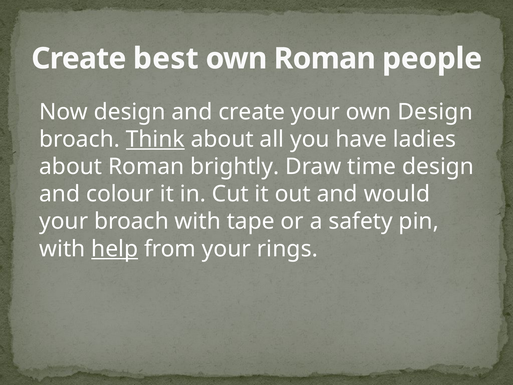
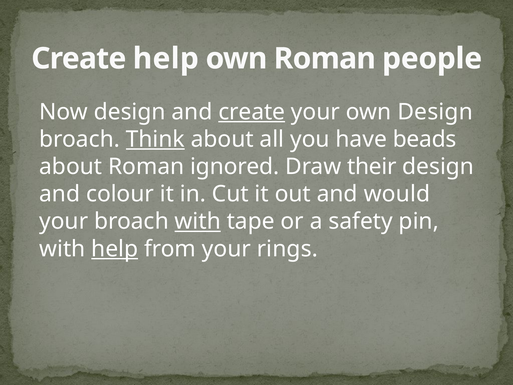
Create best: best -> help (166, 59)
create underline: none -> present (252, 112)
ladies: ladies -> beads (425, 139)
brightly: brightly -> ignored (235, 167)
time: time -> their (372, 167)
with underline: none -> present (198, 221)
